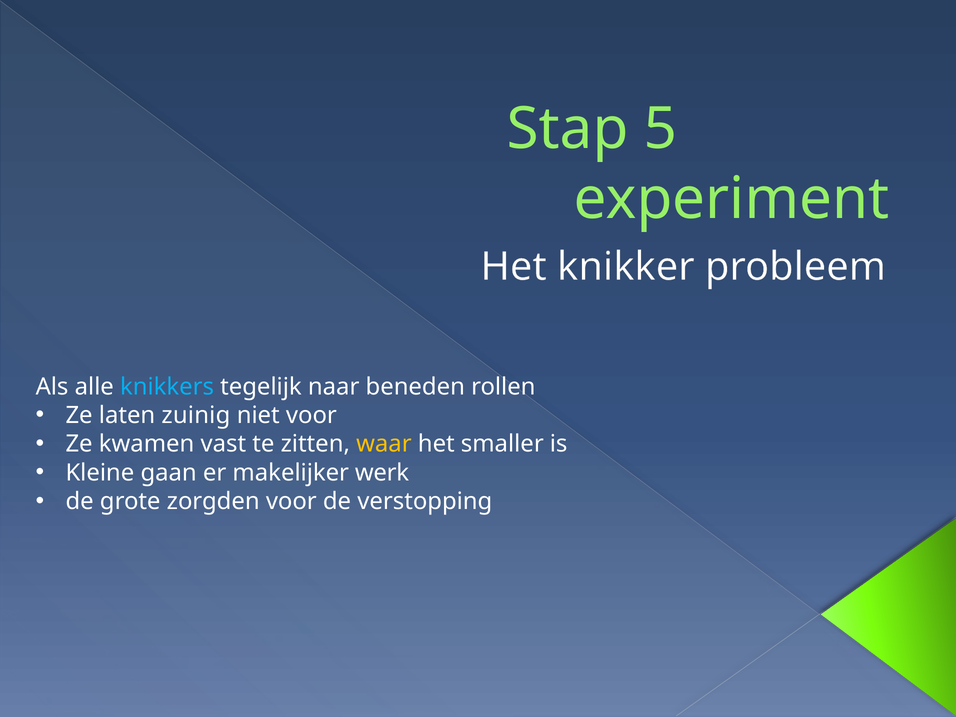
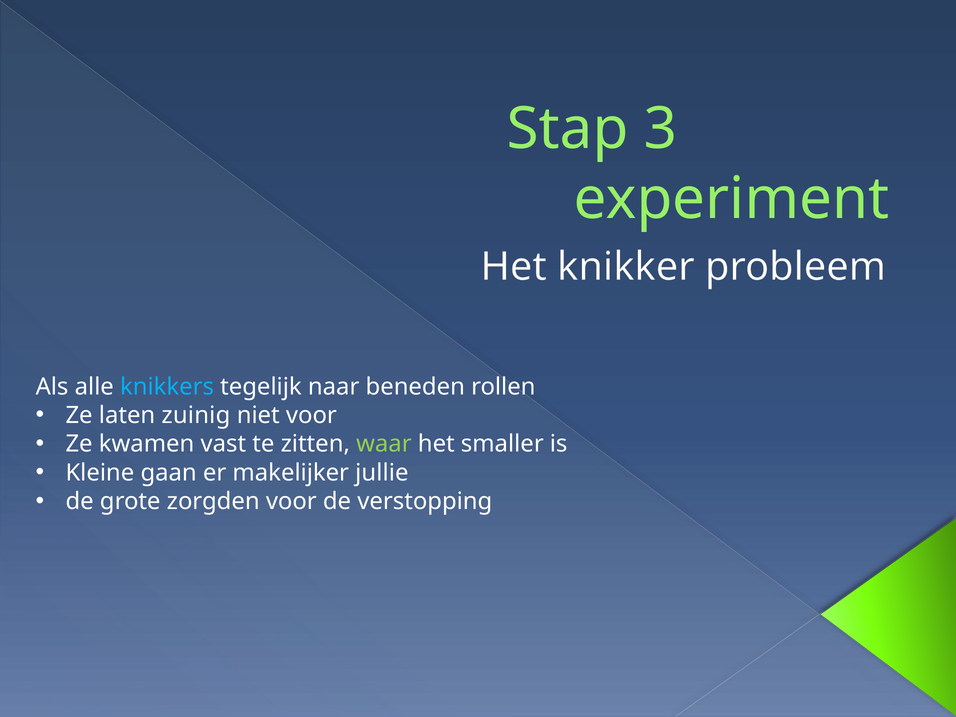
5: 5 -> 3 (660, 129)
waar colour: yellow -> light green (384, 444)
werk: werk -> jullie (382, 473)
